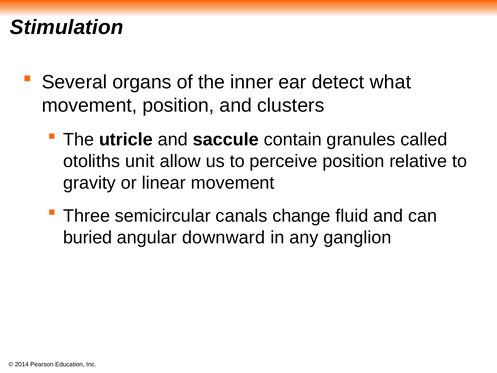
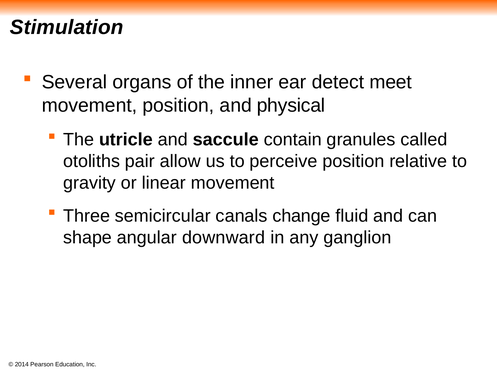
what: what -> meet (391, 82)
clusters: clusters -> physical (291, 105)
unit: unit -> pair (140, 161)
buried: buried -> shape (88, 237)
